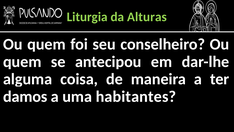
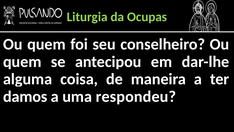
Alturas: Alturas -> Ocupas (147, 17)
habitantes: habitantes -> respondeu (136, 96)
